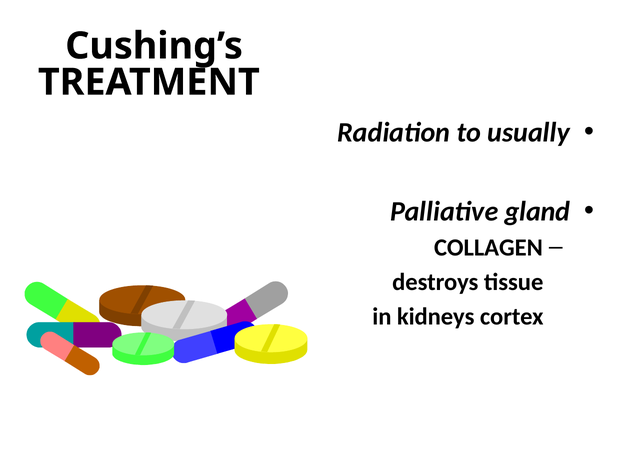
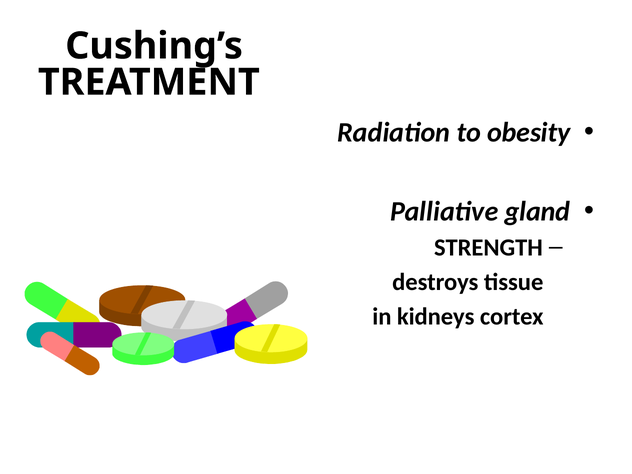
usually: usually -> obesity (529, 133)
COLLAGEN: COLLAGEN -> STRENGTH (488, 248)
